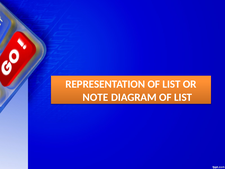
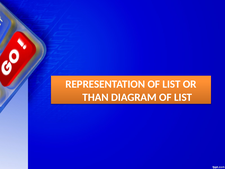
NOTE: NOTE -> THAN (95, 97)
